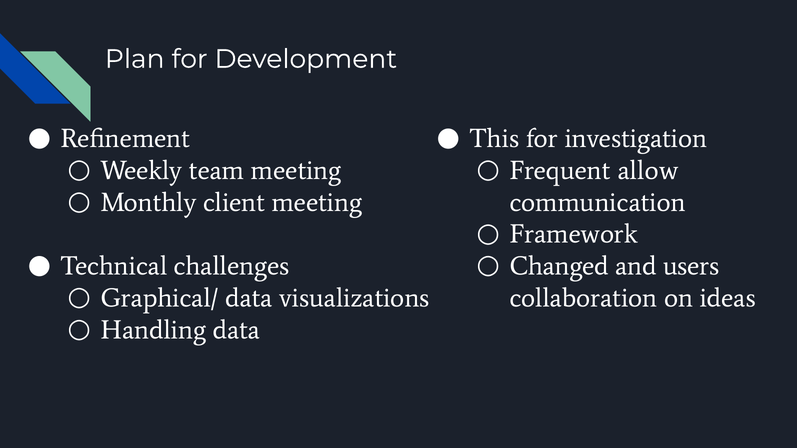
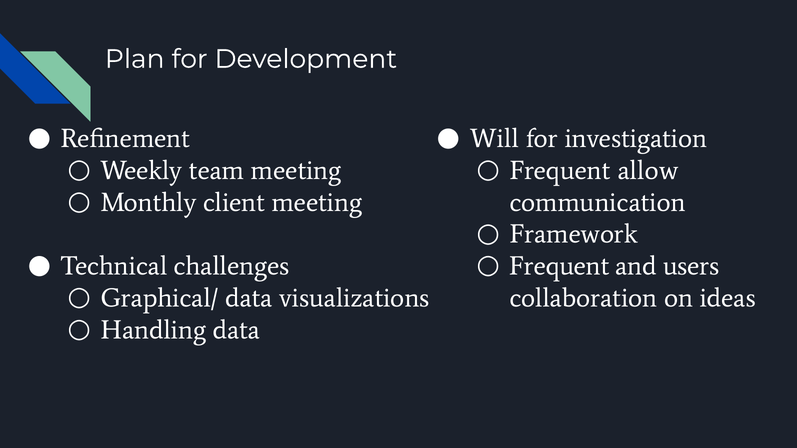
This: This -> Will (494, 139)
Changed: Changed -> Frequent (559, 266)
